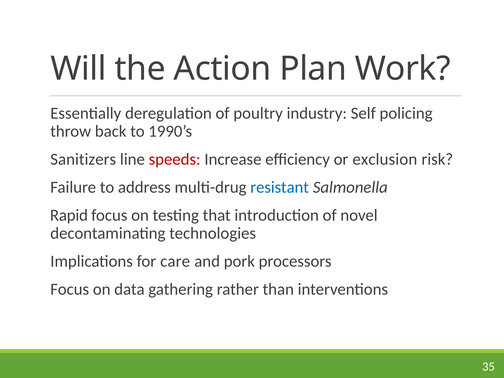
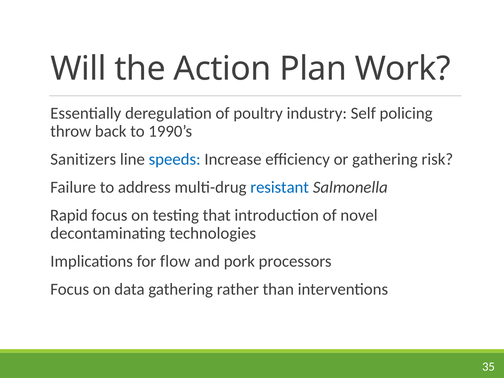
speeds colour: red -> blue (175, 159)
or exclusion: exclusion -> gathering (385, 159)
care: care -> flow (175, 261)
